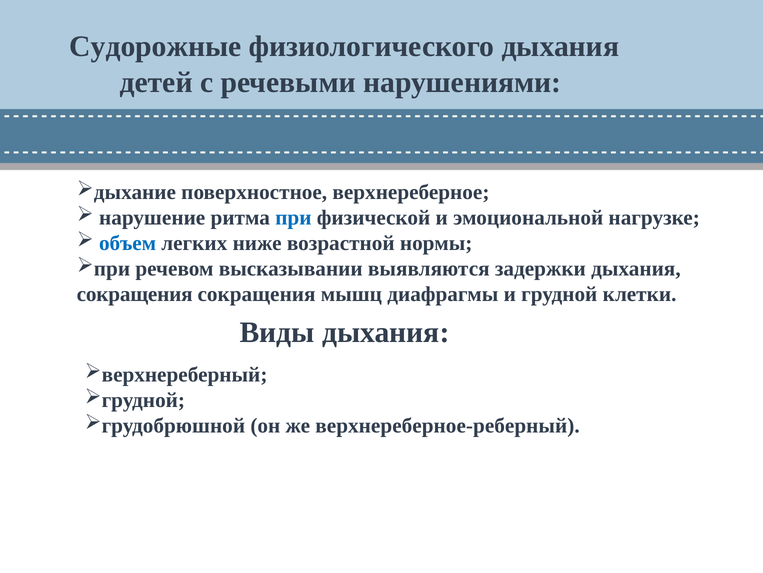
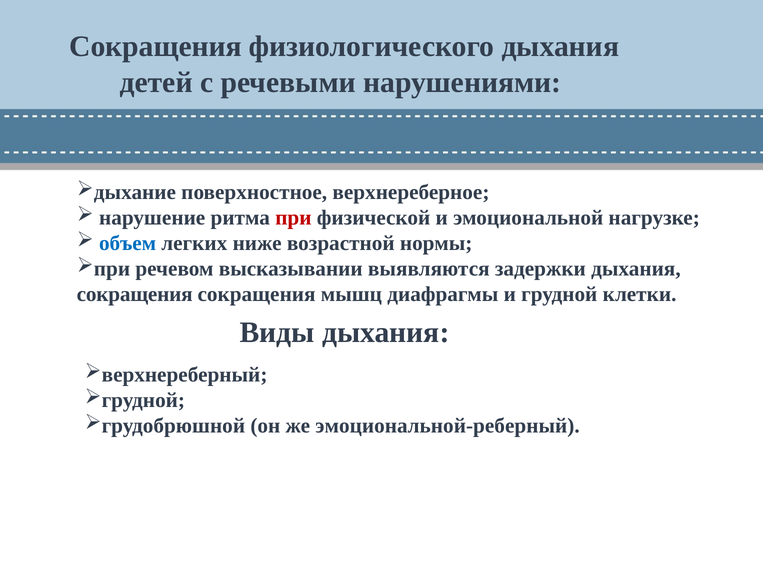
Судорожные: Судорожные -> Сокращения (156, 47)
при colour: blue -> red (293, 218)
верхнереберное-реберный: верхнереберное-реберный -> эмоциональной-реберный (448, 425)
